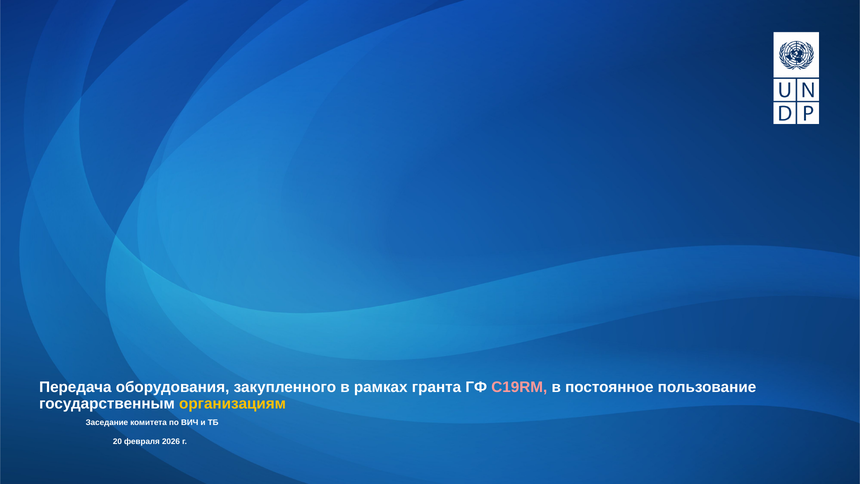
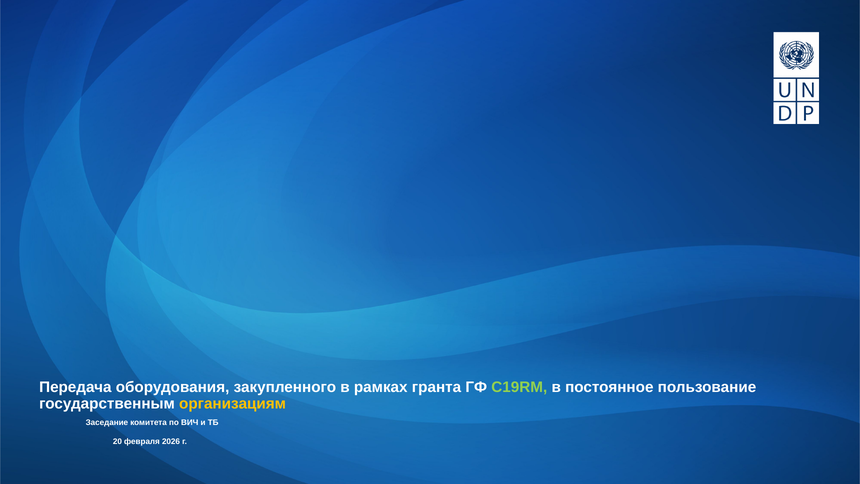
С19RM colour: pink -> light green (519, 387)
